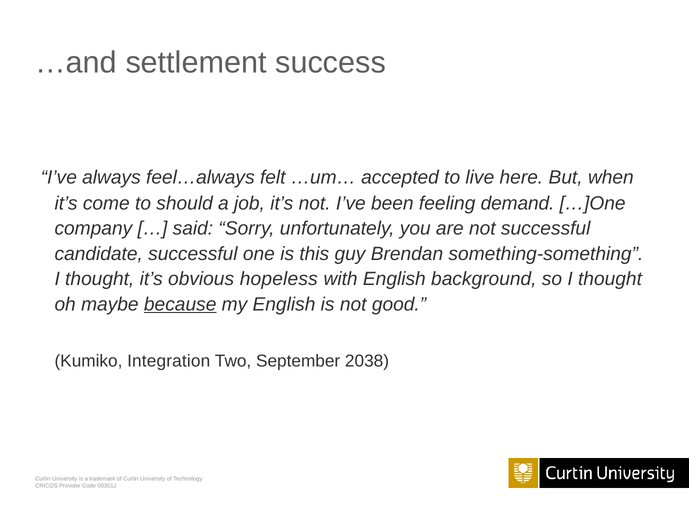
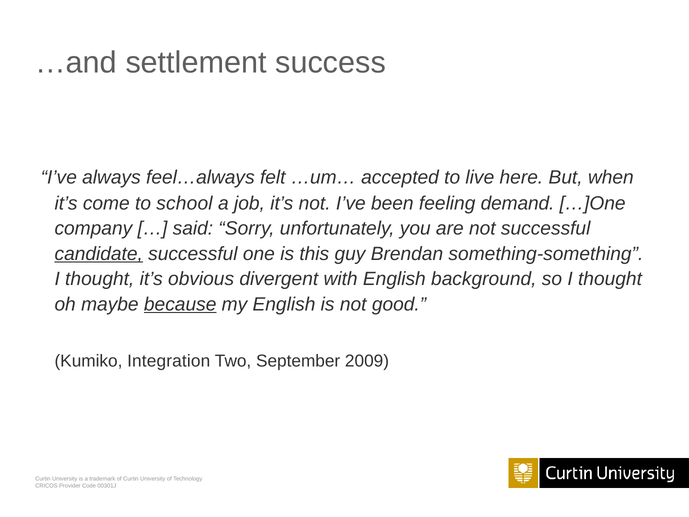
should: should -> school (184, 203)
candidate underline: none -> present (99, 254)
hopeless: hopeless -> divergent (279, 279)
2038: 2038 -> 2009 (367, 361)
